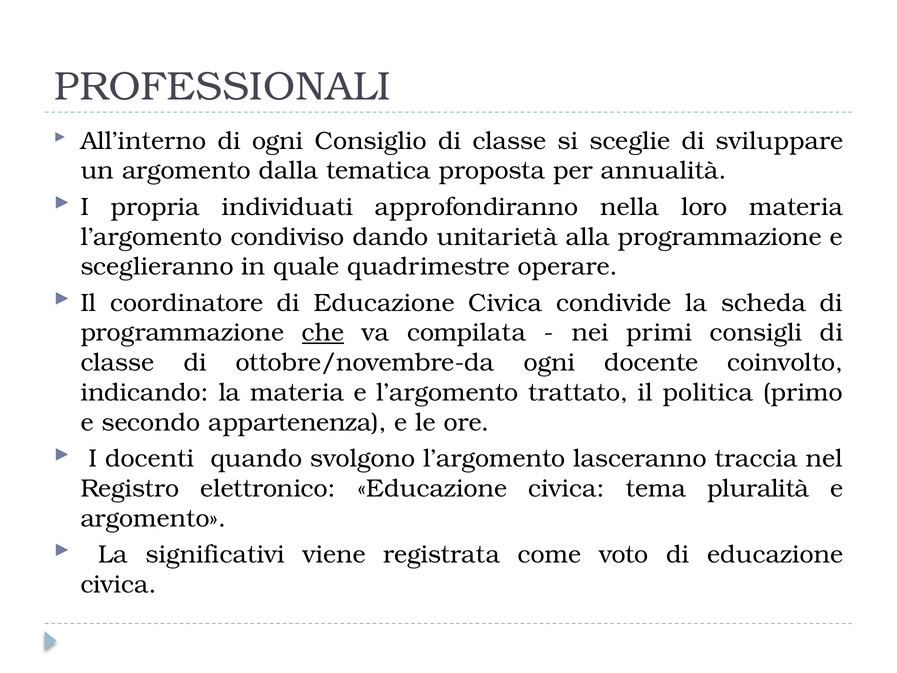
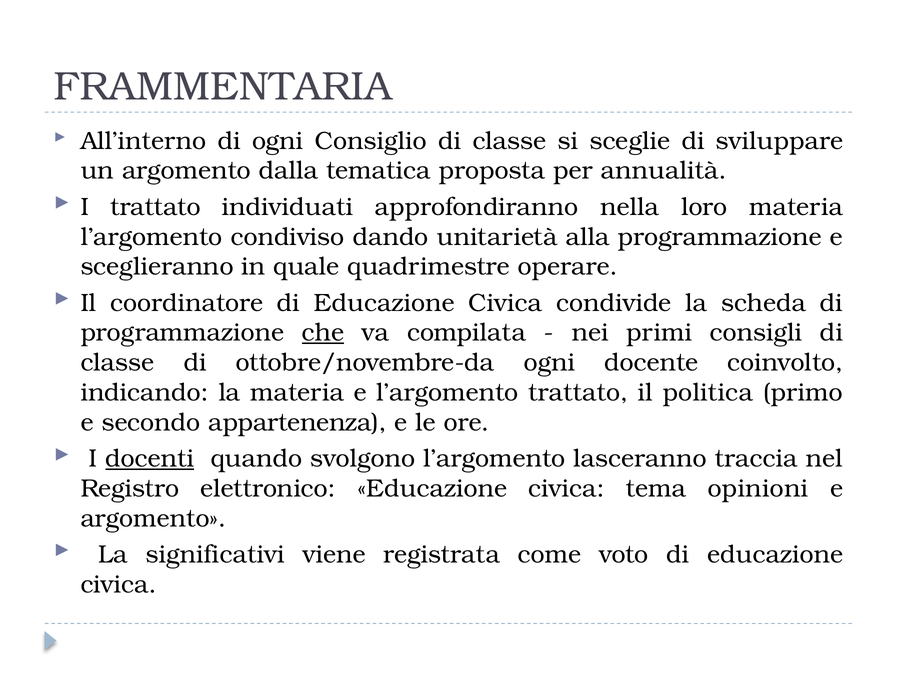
PROFESSIONALI: PROFESSIONALI -> FRAMMENTARIA (223, 87)
I propria: propria -> trattato (156, 207)
docenti underline: none -> present (150, 458)
pluralità: pluralità -> opinioni (758, 488)
